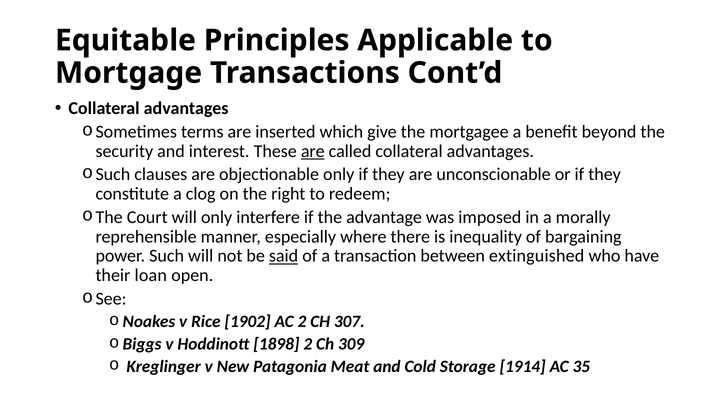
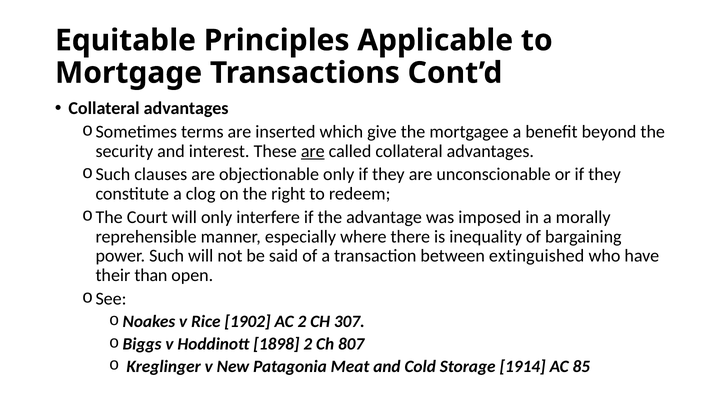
said underline: present -> none (284, 256)
loan: loan -> than (151, 275)
309: 309 -> 807 (351, 344)
35: 35 -> 85 (581, 366)
